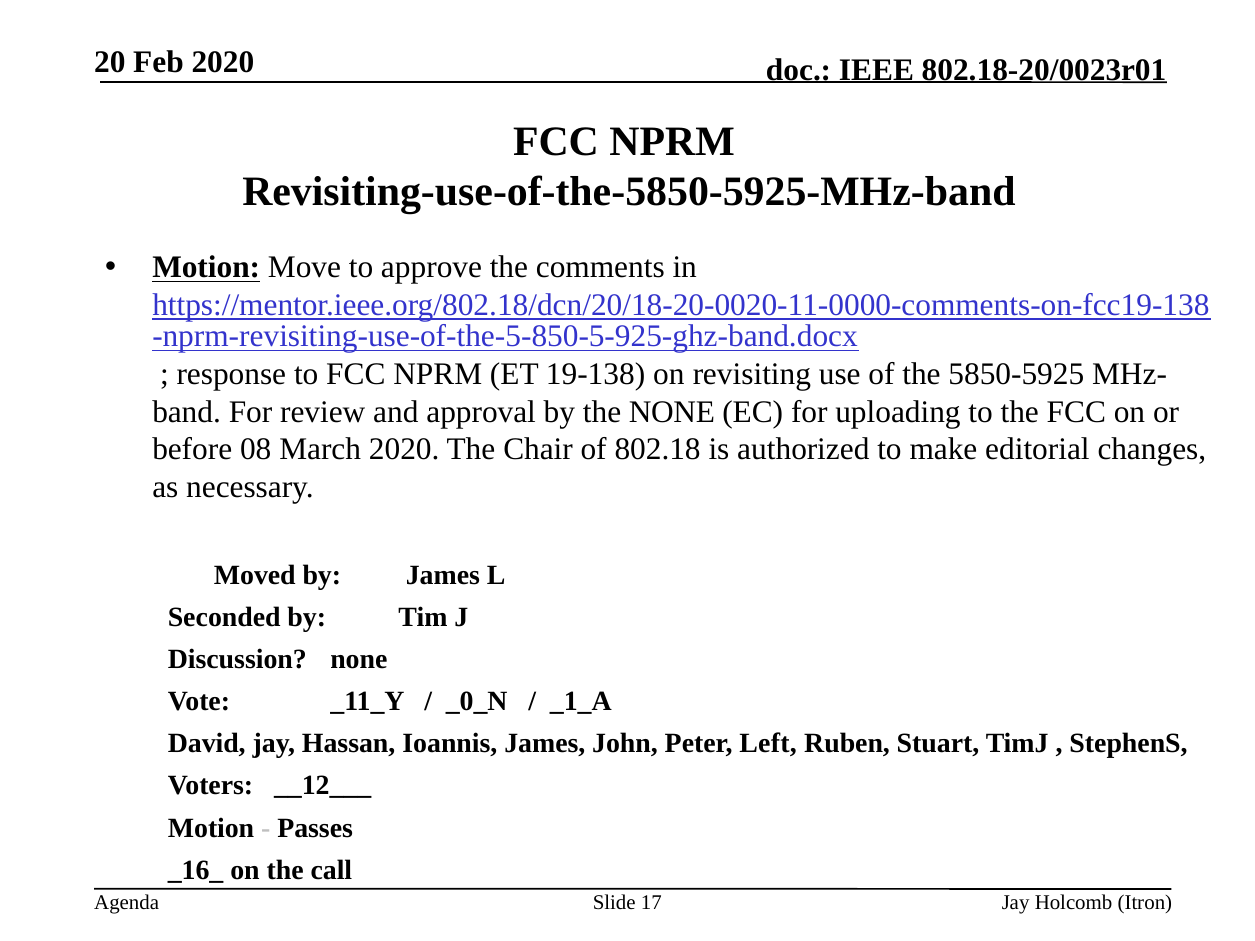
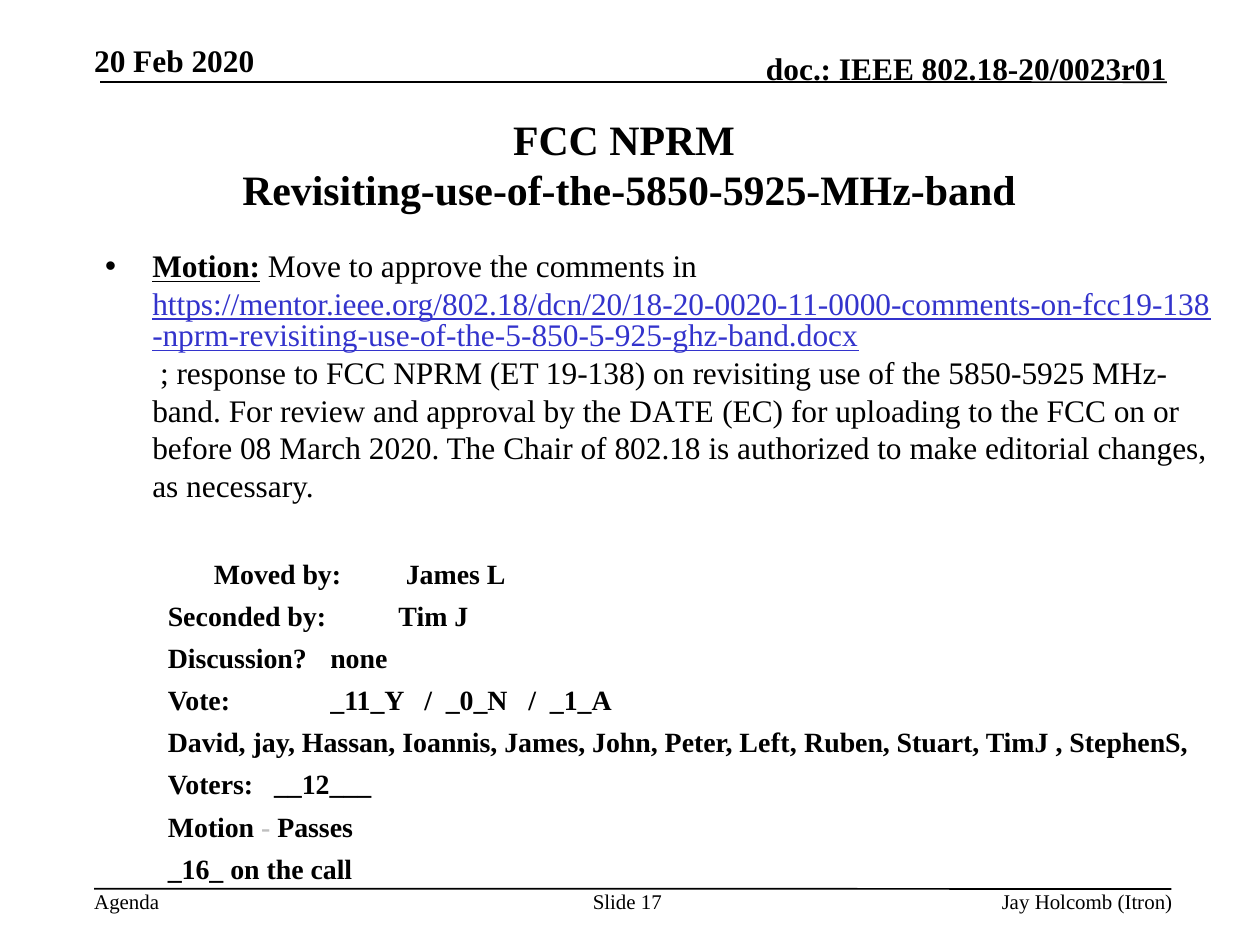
the NONE: NONE -> DATE (672, 412)
